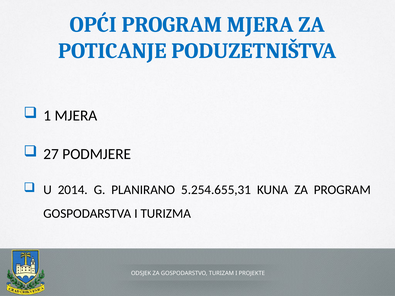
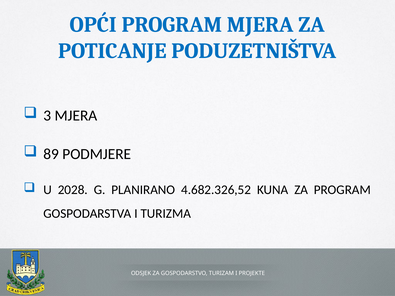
1: 1 -> 3 (47, 116)
27: 27 -> 89 (51, 154)
2014: 2014 -> 2028 (73, 190)
5.254.655,31: 5.254.655,31 -> 4.682.326,52 (216, 190)
